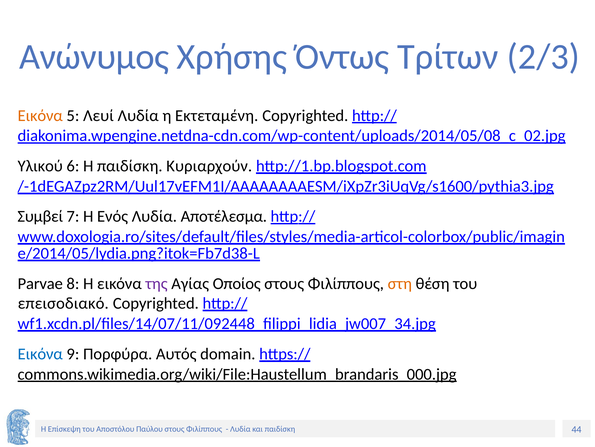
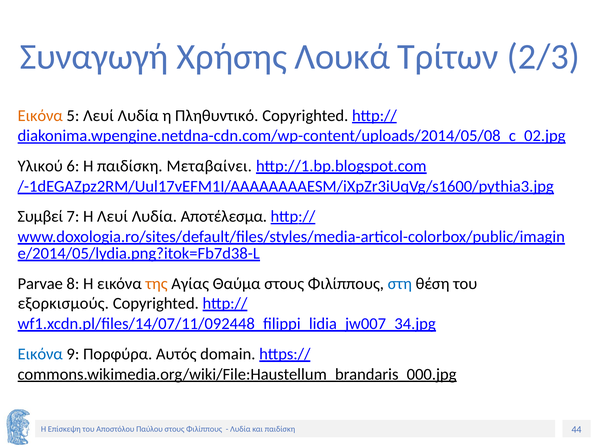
Ανώνυμος: Ανώνυμος -> Συναγωγή (94, 57)
Όντως: Όντως -> Λουκά (342, 57)
Εκτεταμένη: Εκτεταμένη -> Πληθυντικό (217, 115)
Κυριαρχούν: Κυριαρχούν -> Μεταβαίνει (209, 166)
Η Ενός: Ενός -> Λευί (112, 216)
της colour: purple -> orange (157, 283)
Οποίος: Οποίος -> Θαύμα (237, 283)
στη colour: orange -> blue (400, 283)
επεισοδιακό: επεισοδιακό -> εξορκισμούς (63, 303)
